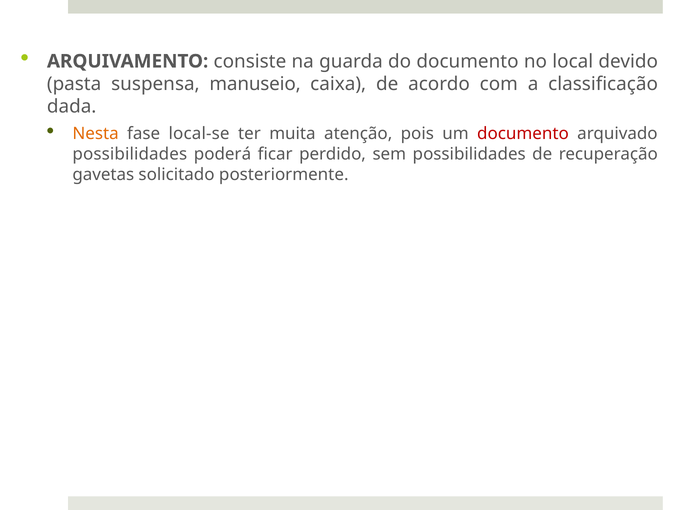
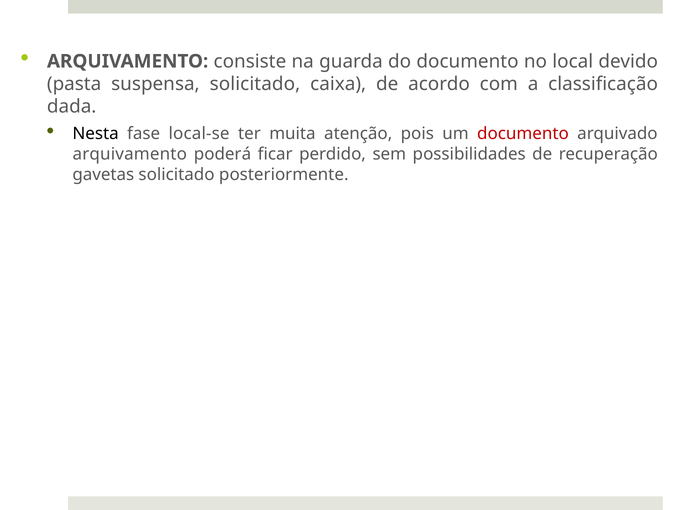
suspensa manuseio: manuseio -> solicitado (255, 84)
Nesta colour: orange -> black (96, 134)
possibilidades: possibilidades -> arquivamento (130, 154)
